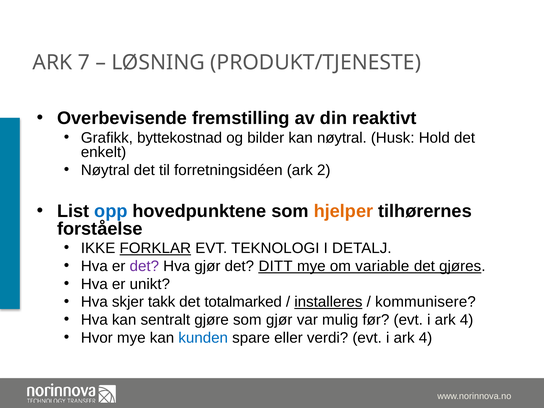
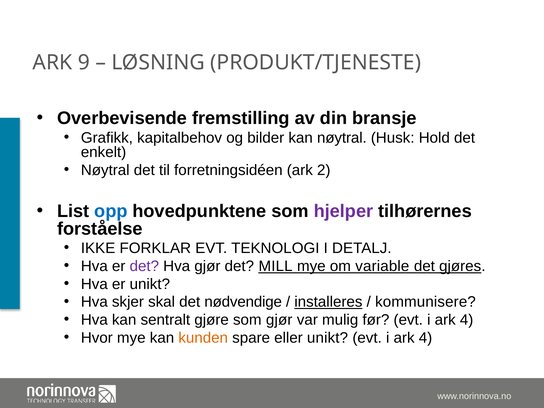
7: 7 -> 9 (84, 63)
reaktivt: reaktivt -> bransje (384, 118)
byttekostnad: byttekostnad -> kapitalbehov (180, 138)
hjelper colour: orange -> purple (343, 211)
FORKLAR underline: present -> none (155, 248)
DITT: DITT -> MILL (276, 266)
takk: takk -> skal (162, 302)
totalmarked: totalmarked -> nødvendige (243, 302)
kunden colour: blue -> orange (203, 338)
eller verdi: verdi -> unikt (328, 338)
